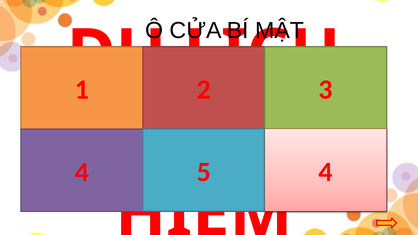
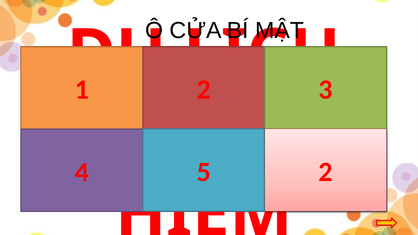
4: 4 -> 2 (326, 172)
